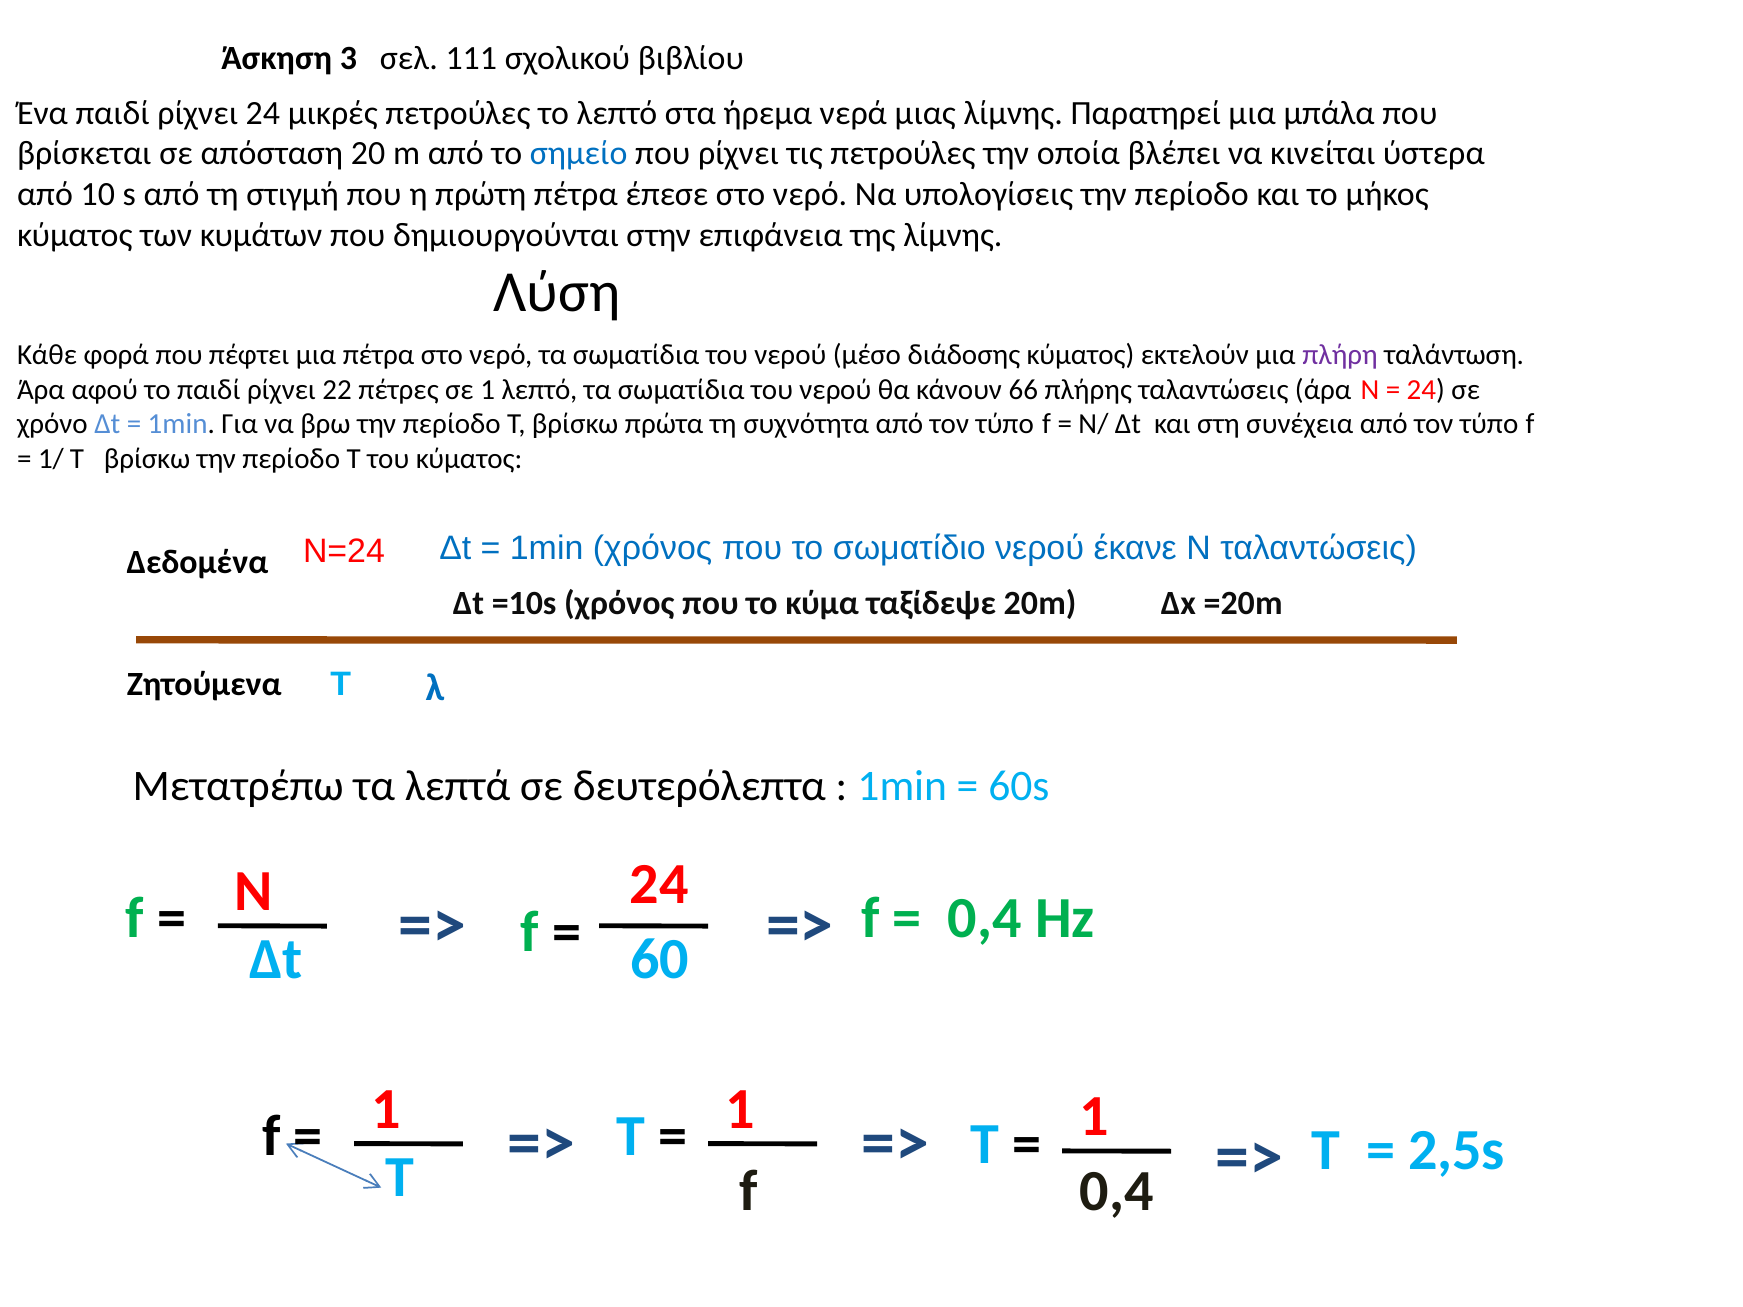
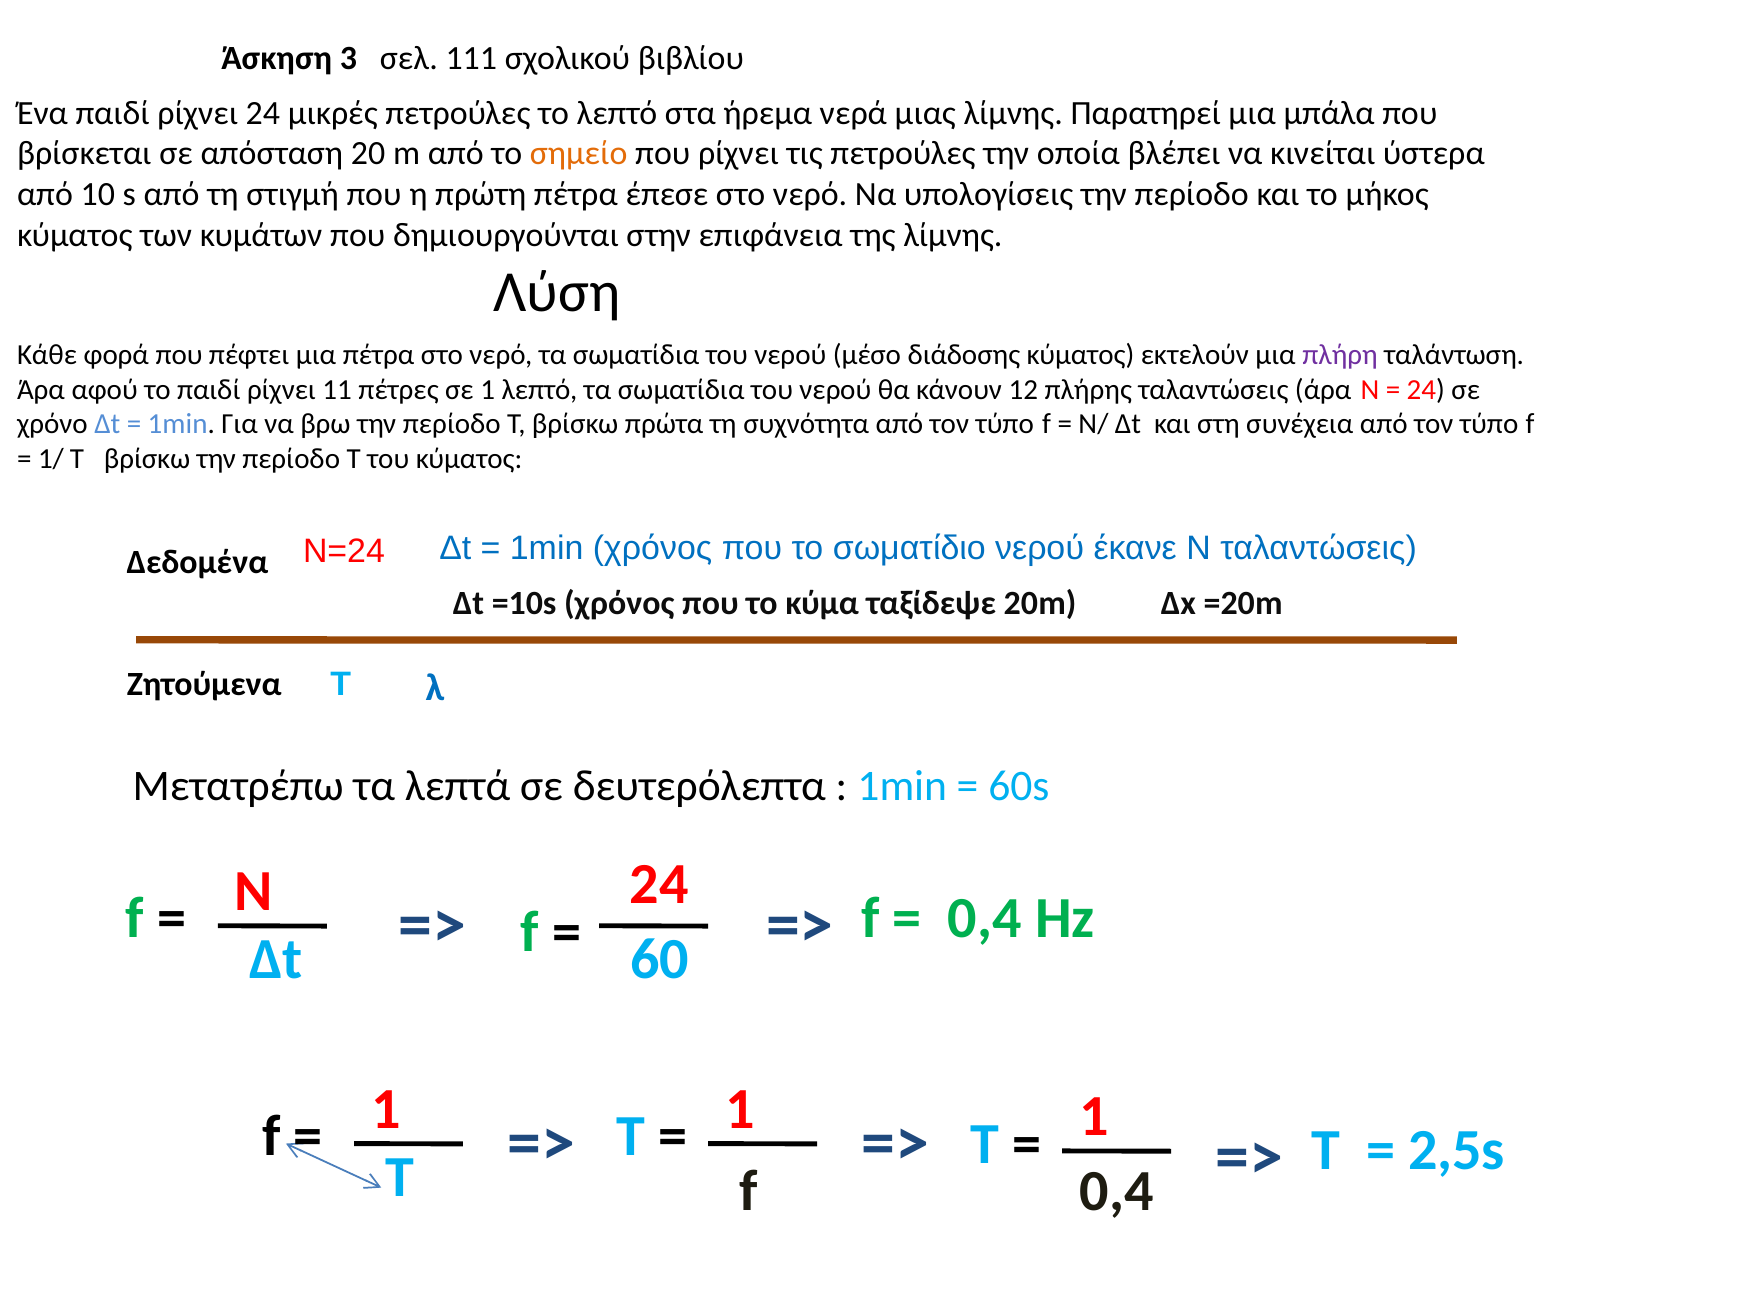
σημείο colour: blue -> orange (579, 154)
22: 22 -> 11 (337, 390)
66: 66 -> 12 (1023, 390)
